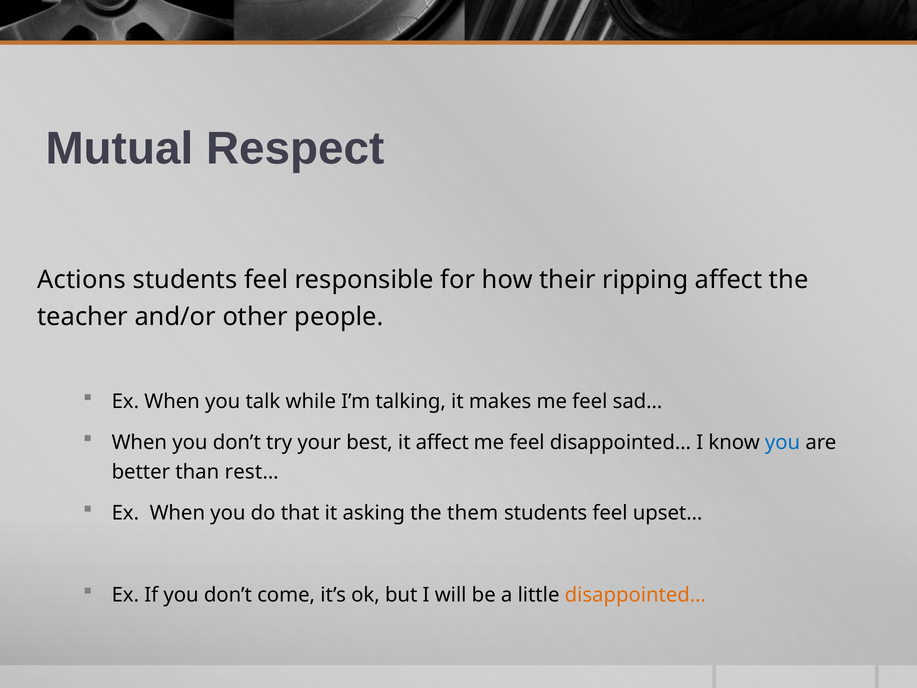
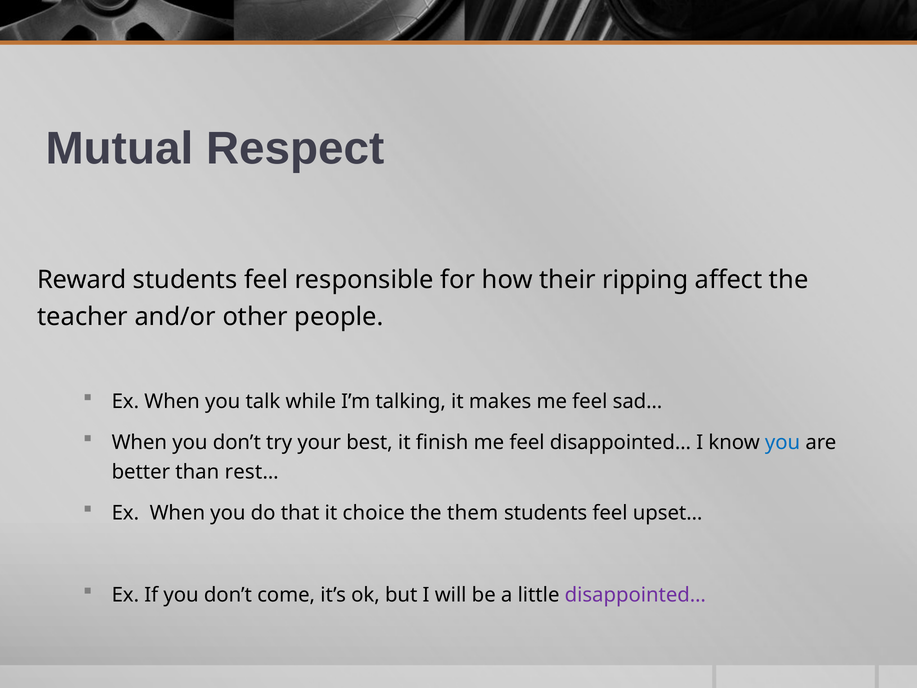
Actions: Actions -> Reward (82, 280)
it affect: affect -> finish (442, 442)
asking: asking -> choice (374, 513)
disappointed… colour: orange -> purple (635, 595)
